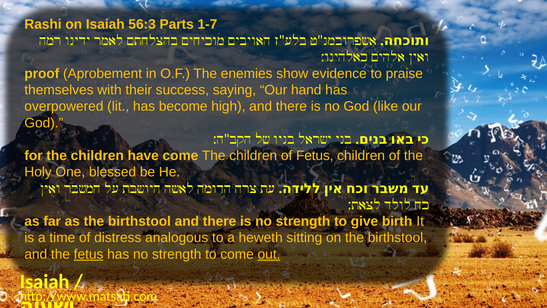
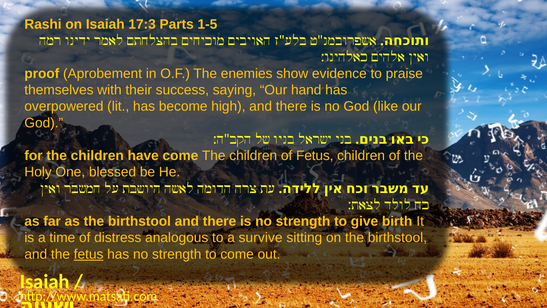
56:3: 56:3 -> 17:3 (142, 24)
1-7: 1-7 -> 1-5 (207, 24)
heweth: heweth -> survive (261, 238)
out underline: present -> none (269, 254)
